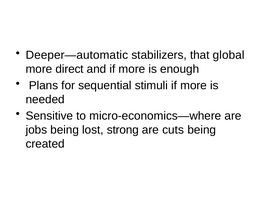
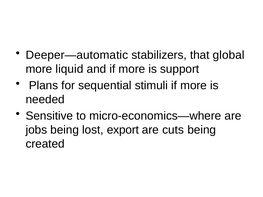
direct: direct -> liquid (69, 69)
enough: enough -> support (180, 69)
strong: strong -> export (123, 130)
